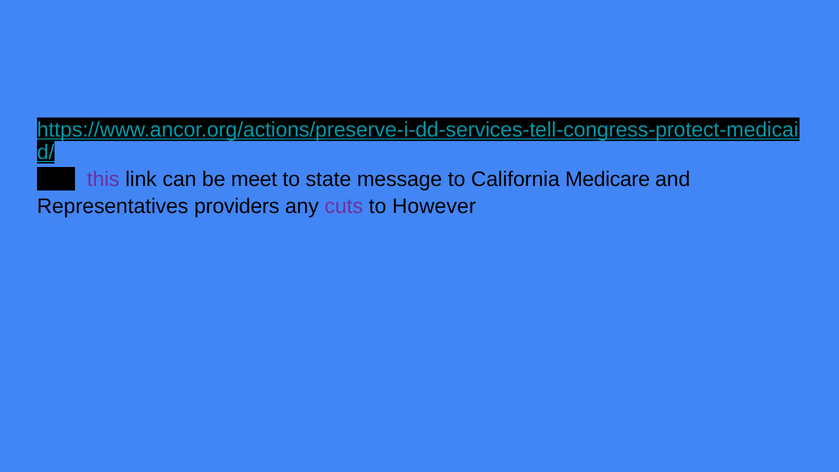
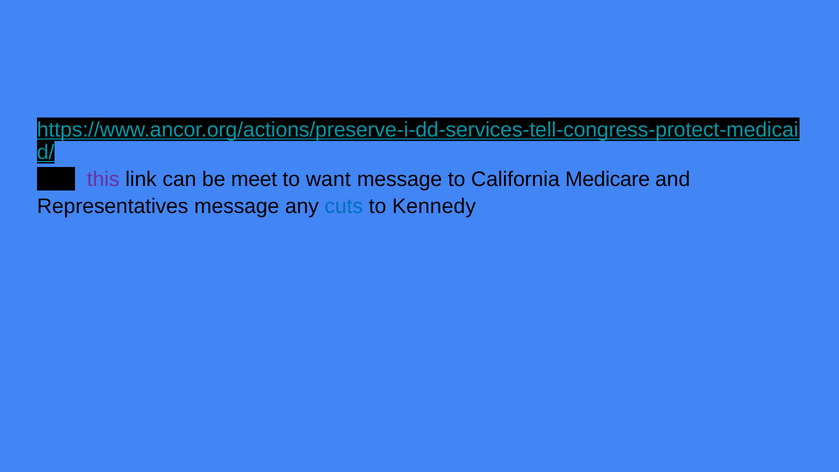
state: state -> want (328, 179)
Representatives providers: providers -> message (237, 206)
cuts colour: purple -> blue (344, 206)
However: However -> Kennedy (434, 206)
